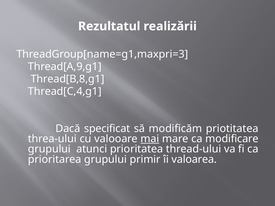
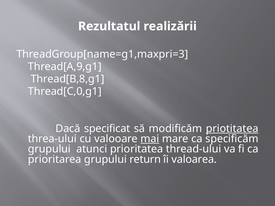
Thread[C,4,g1: Thread[C,4,g1 -> Thread[C,0,g1 (65, 91)
priotitatea underline: none -> present (232, 129)
modificare: modificare -> specificăm (232, 139)
primir: primir -> return (145, 159)
